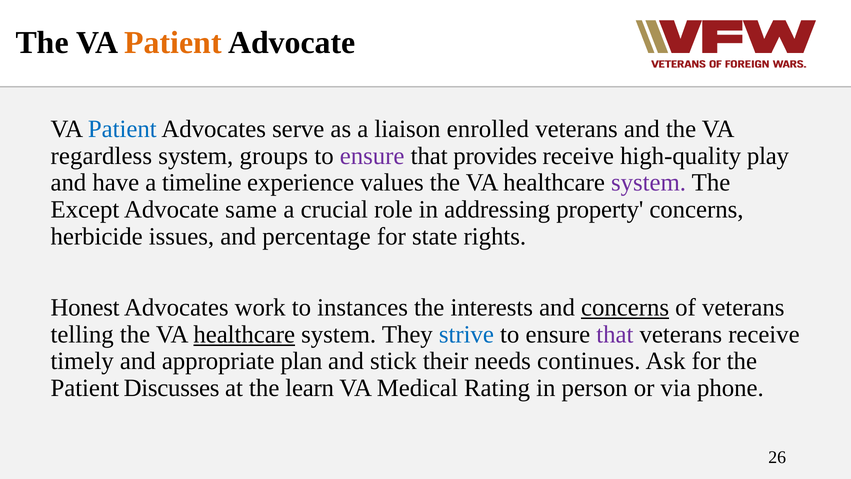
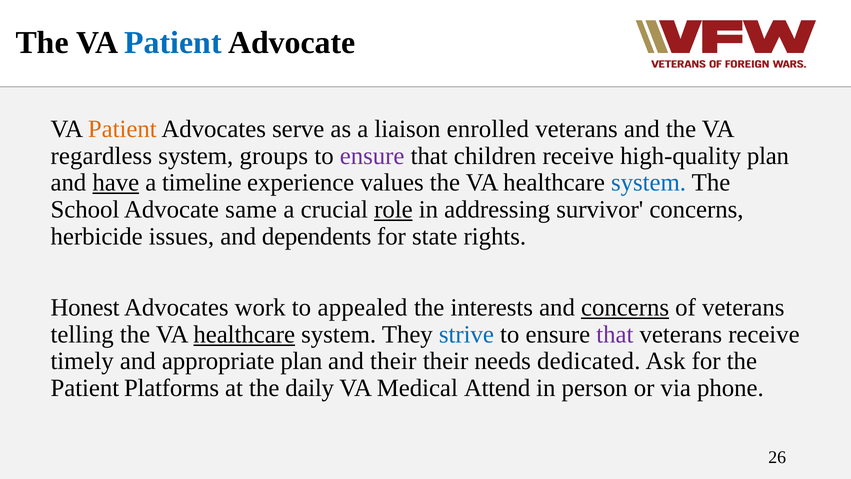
Patient colour: orange -> blue (173, 43)
Patient colour: blue -> orange (122, 129)
provides: provides -> children (495, 156)
high-quality play: play -> plan (768, 156)
have underline: none -> present (116, 183)
system colour: purple -> blue (649, 183)
Except: Except -> School (85, 209)
role underline: none -> present (393, 209)
property: property -> survivor (600, 209)
percentage: percentage -> dependents (317, 236)
instances: instances -> appealed (362, 307)
and stick: stick -> their (393, 361)
continues: continues -> dedicated (589, 361)
Discusses: Discusses -> Platforms (172, 388)
learn: learn -> daily (310, 388)
Rating: Rating -> Attend (497, 388)
